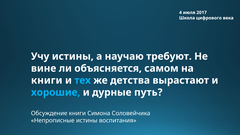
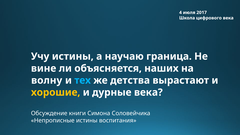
требуют: требуют -> граница (169, 56)
самом: самом -> наших (161, 68)
книги: книги -> волну (47, 80)
хорошие colour: light blue -> yellow (56, 92)
дурные путь: путь -> века (148, 92)
